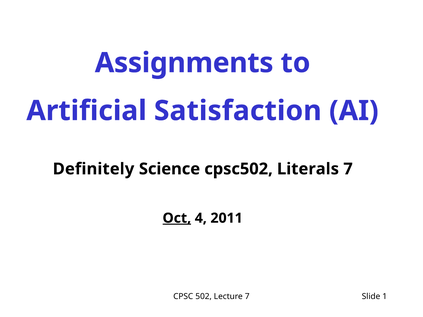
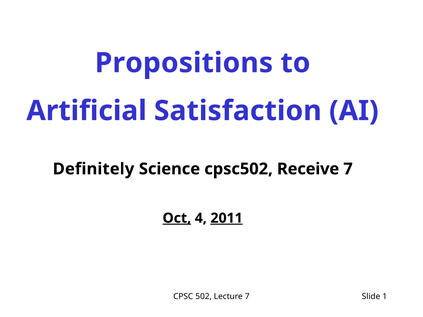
Assignments: Assignments -> Propositions (184, 63)
Literals: Literals -> Receive (308, 169)
2011 underline: none -> present (227, 218)
